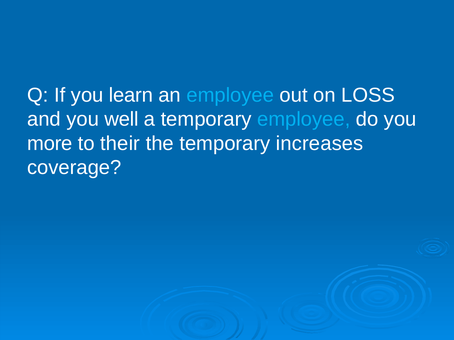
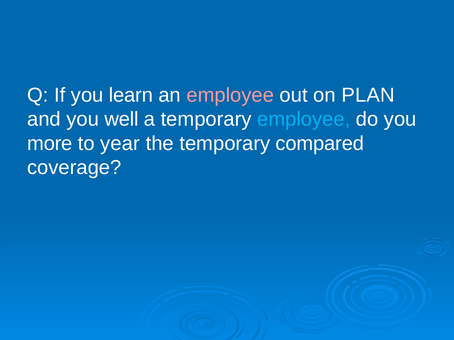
employee colour: light blue -> pink (230, 95)
LOSS: LOSS -> PLAN (368, 95)
their: their -> year (120, 144)
increases: increases -> compared (320, 144)
